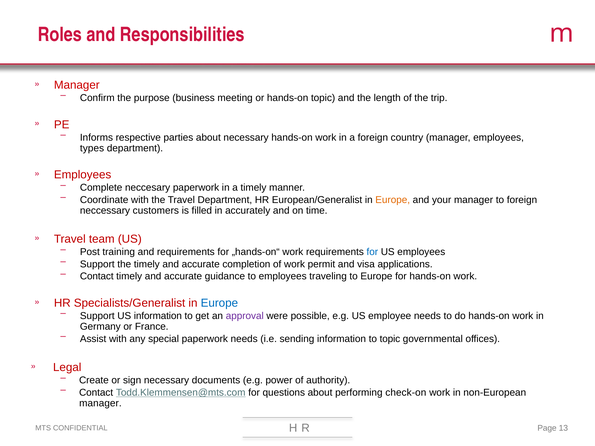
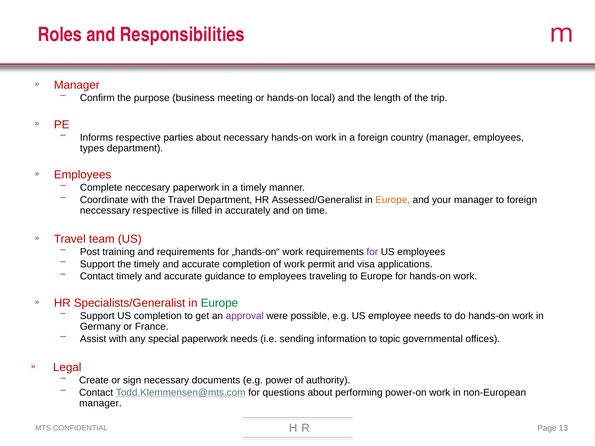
hands-on topic: topic -> local (323, 98)
European/Generalist: European/Generalist -> Assessed/Generalist (317, 200)
neccessary customers: customers -> respective (156, 211)
for colour: blue -> purple (372, 252)
Europe colour: blue -> green (219, 303)
US information: information -> completion (158, 316)
check-on: check-on -> power-on (406, 393)
